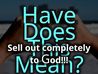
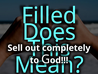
Have: Have -> Filled (49, 16)
